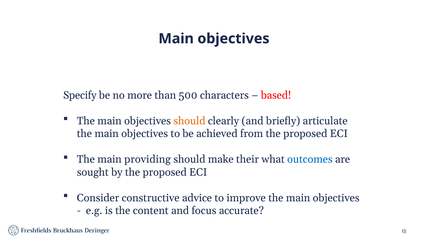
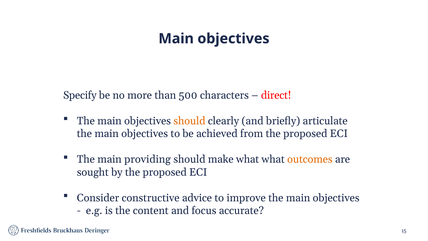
based: based -> direct (276, 95)
make their: their -> what (248, 159)
outcomes colour: blue -> orange (310, 159)
